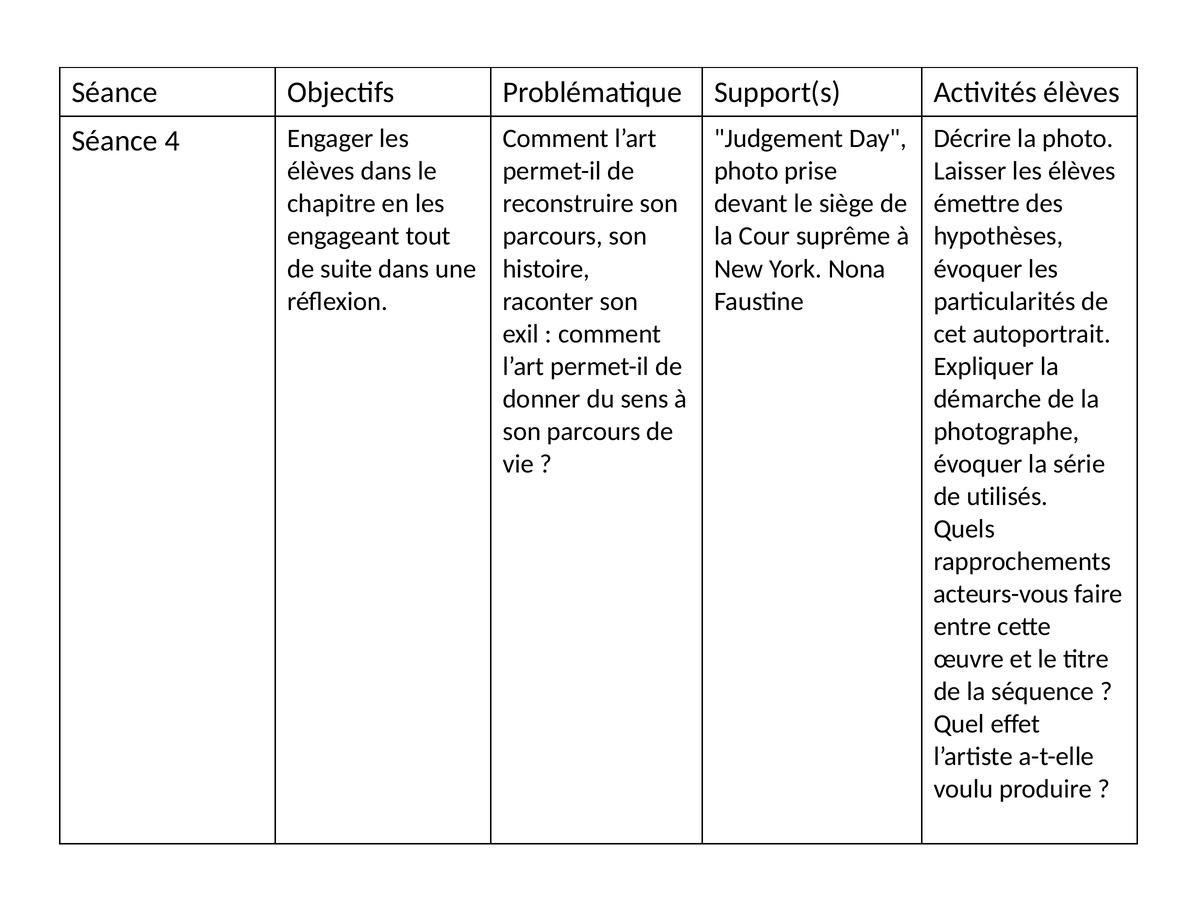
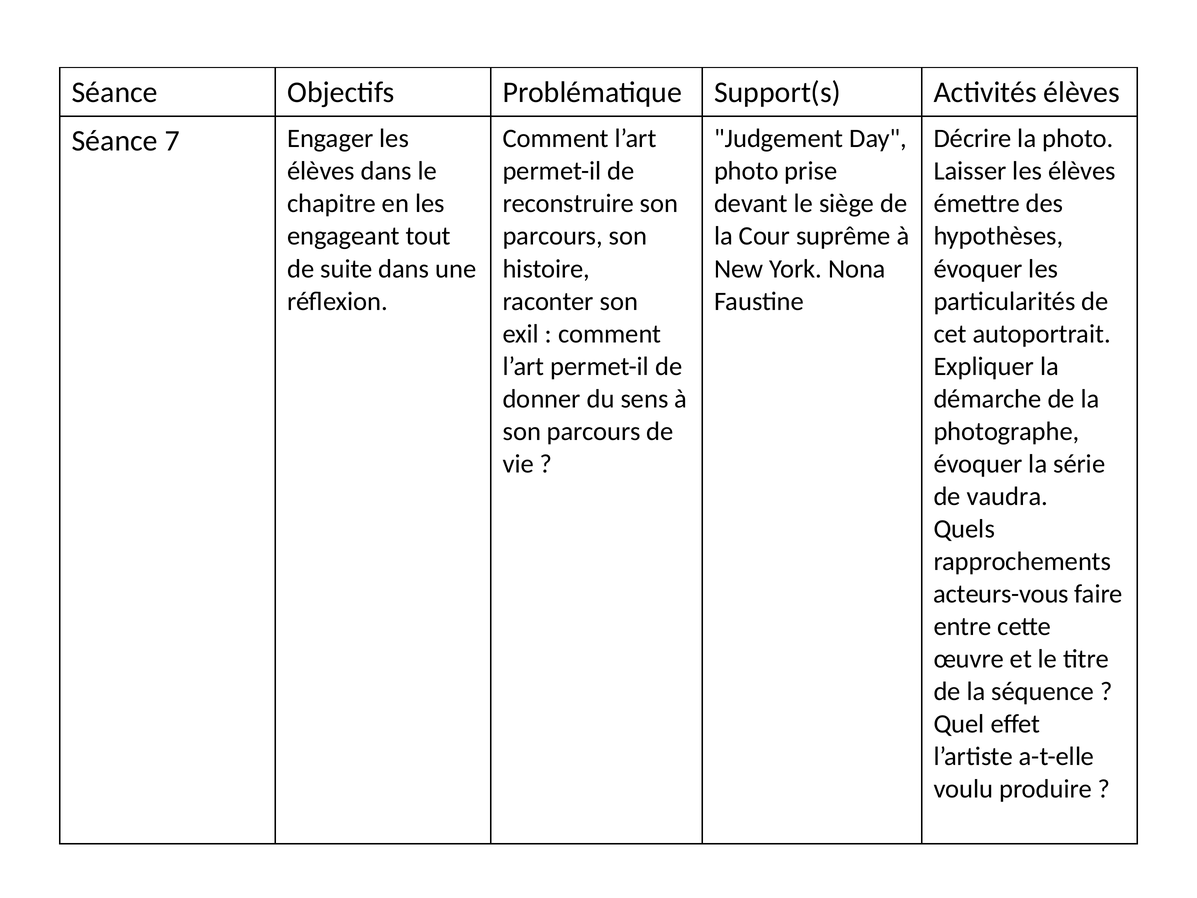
4: 4 -> 7 (172, 141)
utilisés: utilisés -> vaudra (1007, 496)
